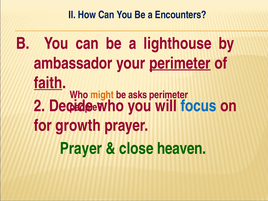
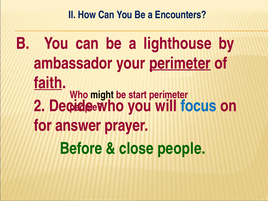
might colour: orange -> black (102, 95)
asks: asks -> start (138, 95)
growth: growth -> answer (78, 126)
Prayer: Prayer -> Before (81, 149)
close heaven: heaven -> people (181, 149)
